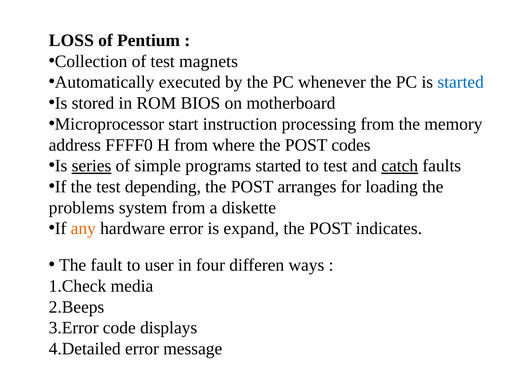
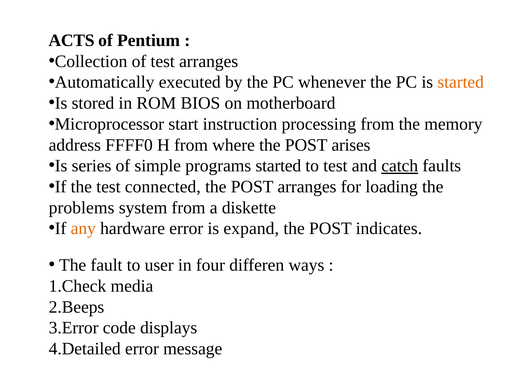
LOSS: LOSS -> ACTS (72, 40)
test magnets: magnets -> arranges (209, 61)
started colour: blue -> orange (461, 82)
codes: codes -> arises (351, 145)
series underline: present -> none (91, 166)
depending: depending -> connected (163, 187)
